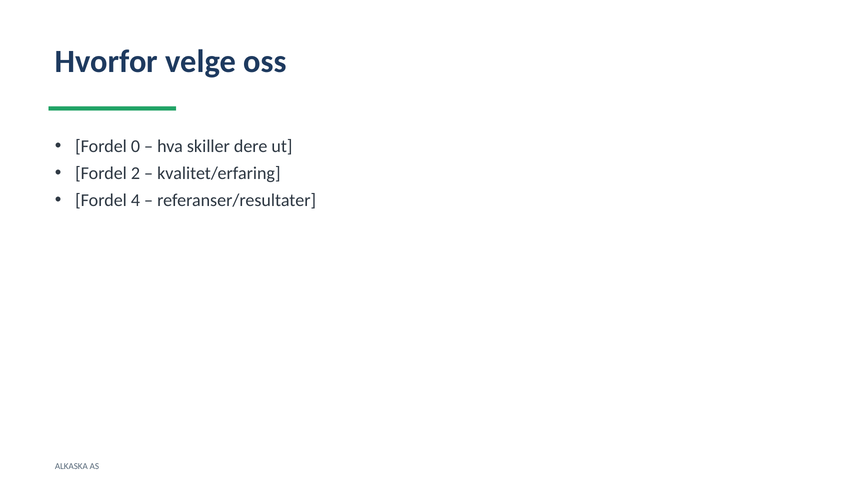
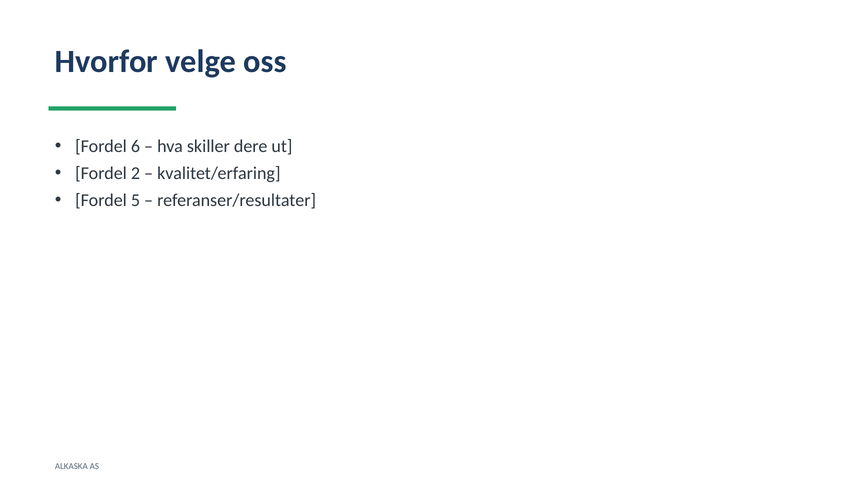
0: 0 -> 6 (135, 146)
4: 4 -> 5 (135, 200)
